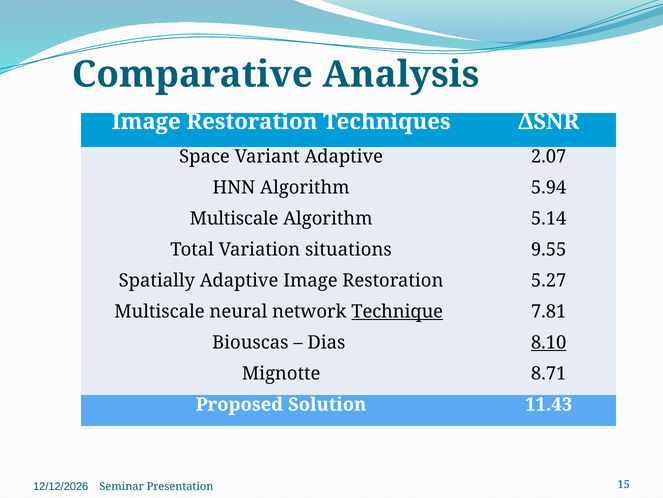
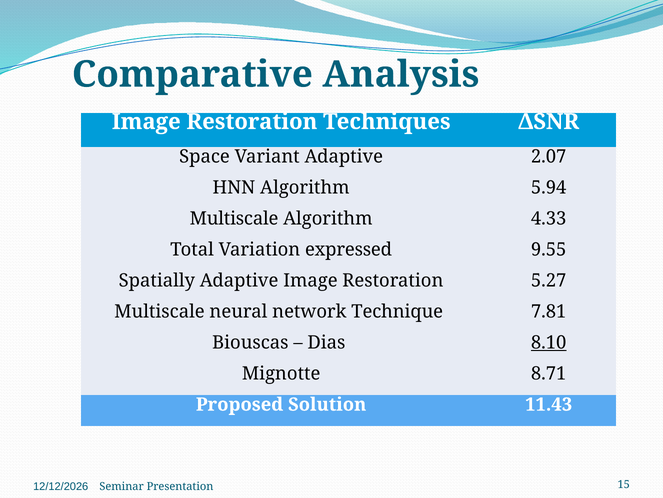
5.14: 5.14 -> 4.33 (549, 218)
situations: situations -> expressed (349, 249)
Technique underline: present -> none (397, 311)
